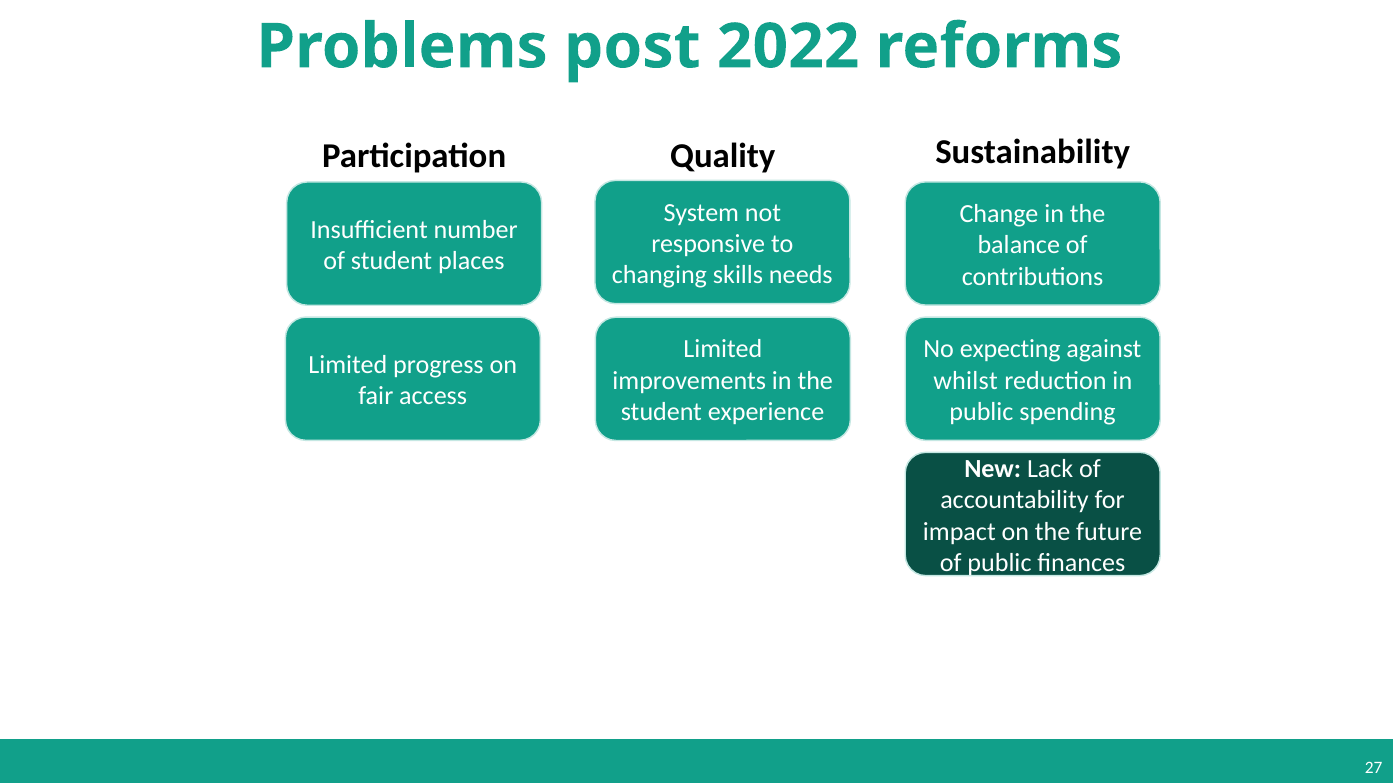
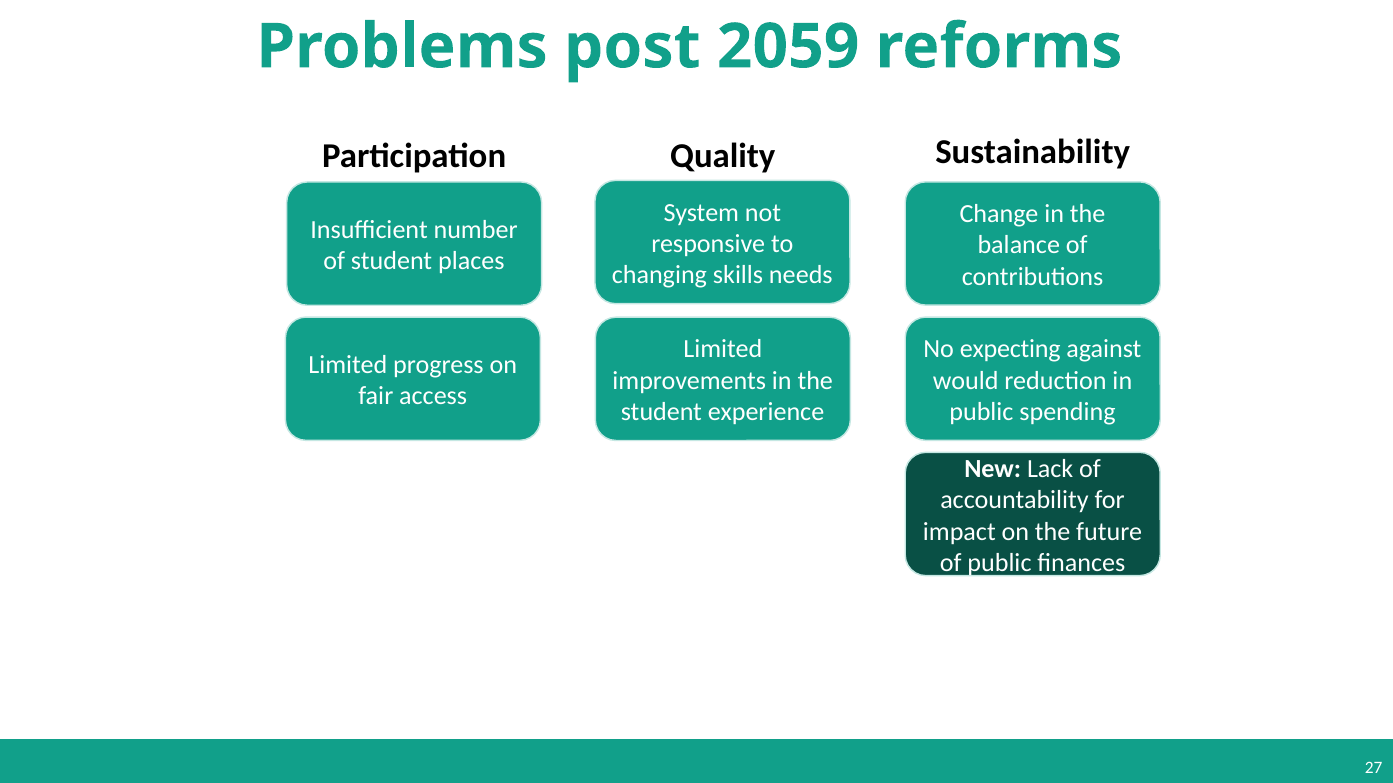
2022: 2022 -> 2059 (788, 47)
whilst: whilst -> would (966, 381)
